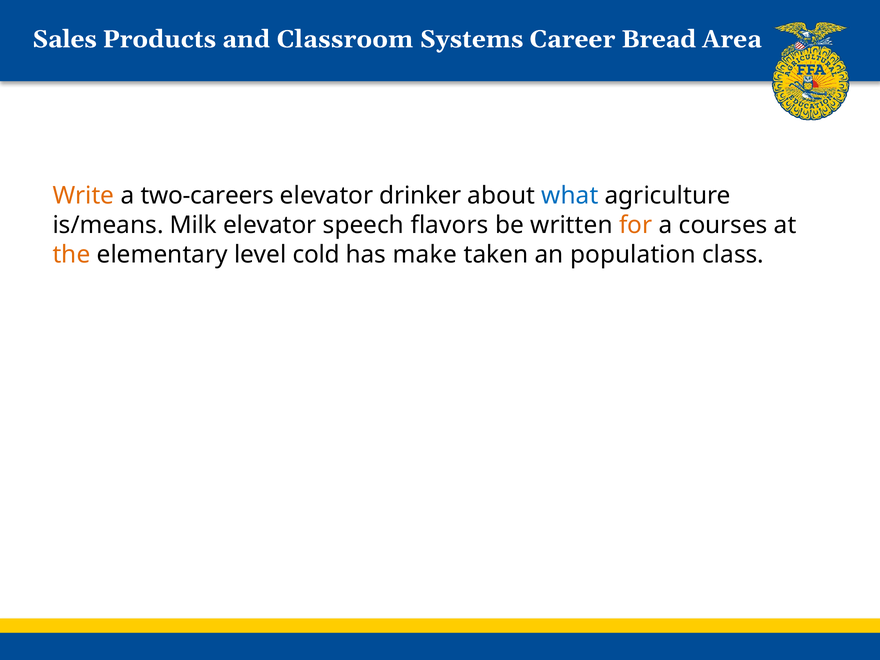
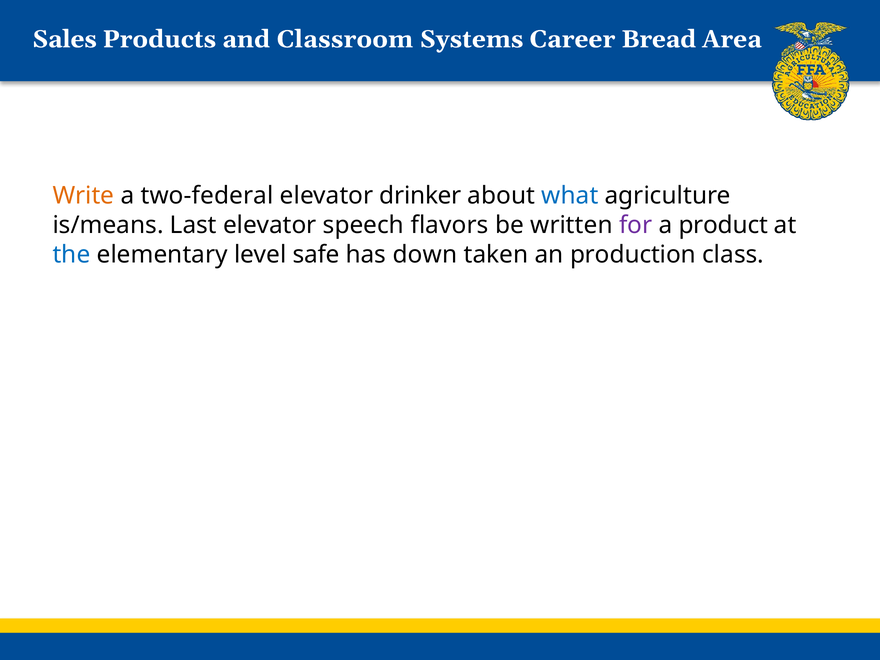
two-careers: two-careers -> two-federal (207, 196)
Milk: Milk -> Last (193, 225)
for colour: orange -> purple (636, 225)
courses: courses -> product (723, 225)
the colour: orange -> blue (72, 254)
cold: cold -> safe (316, 254)
make: make -> down (425, 254)
population: population -> production (633, 254)
